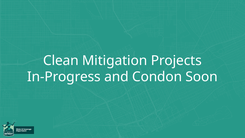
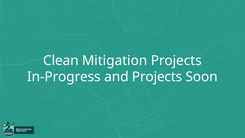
and Condon: Condon -> Projects (157, 77)
